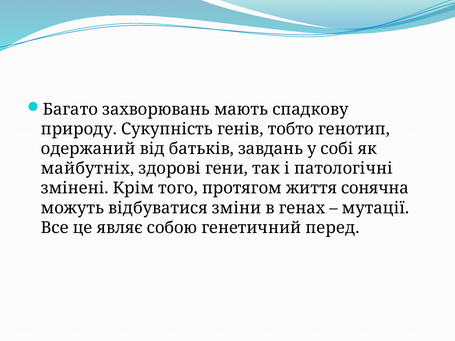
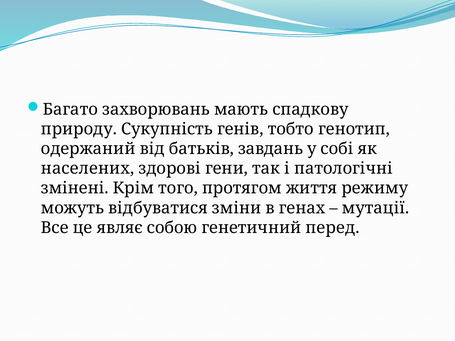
майбутніх: майбутніх -> населених (88, 169)
сонячна: сонячна -> режиму (375, 188)
